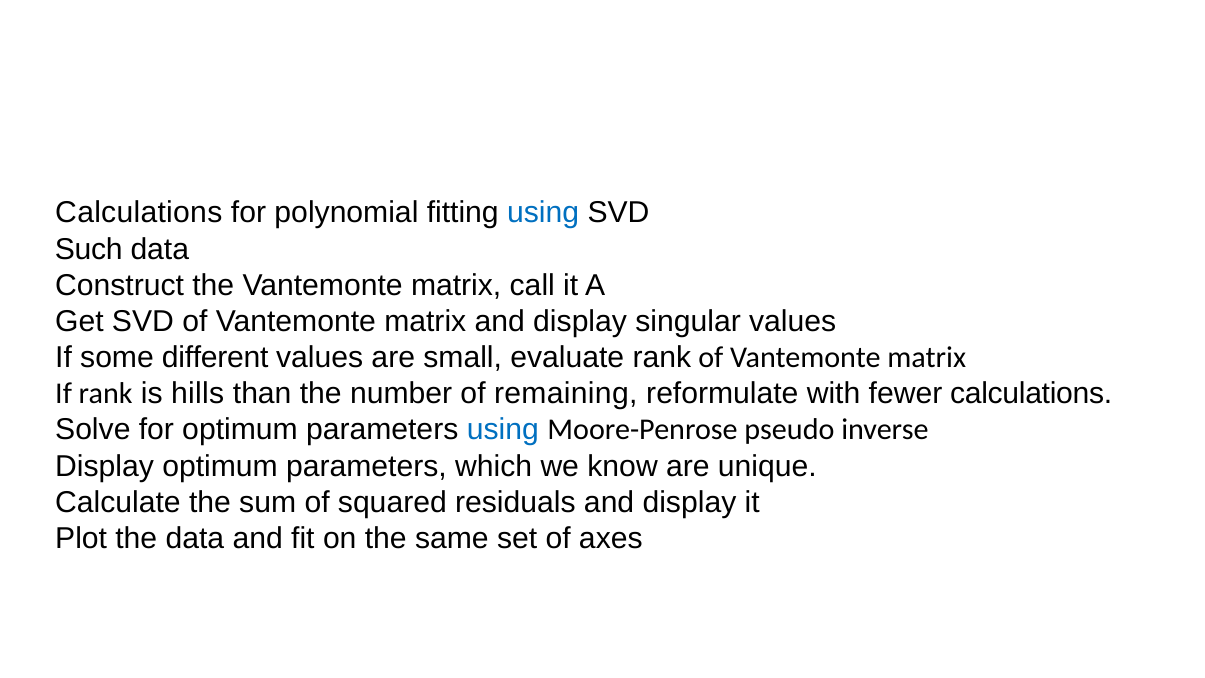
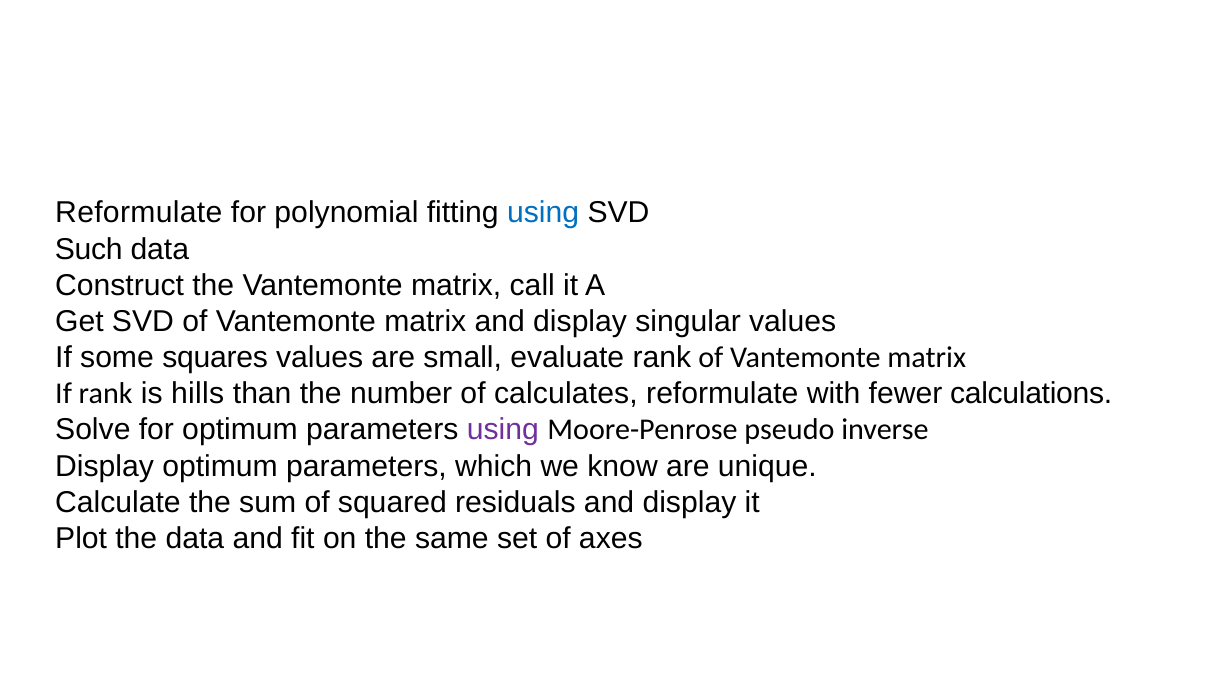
Calculations: Calculations -> Reformulate (139, 213)
different: different -> squares (215, 358)
remaining: remaining -> calculates (566, 394)
using colour: blue -> purple (503, 430)
